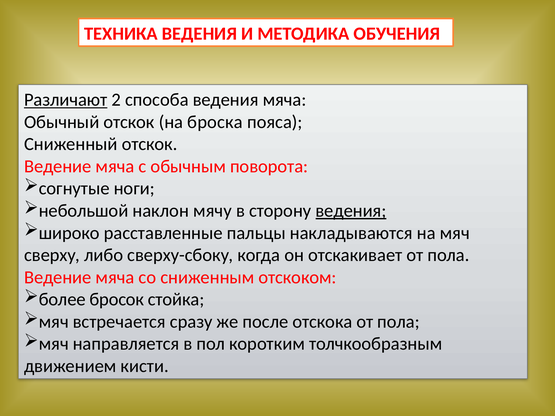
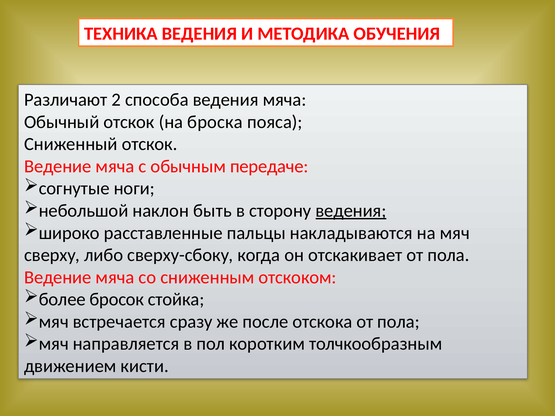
Различают underline: present -> none (66, 100)
поворота: поворота -> передаче (269, 166)
мячу: мячу -> быть (212, 211)
